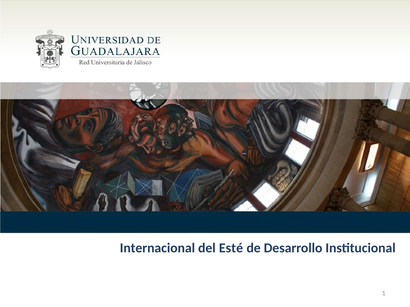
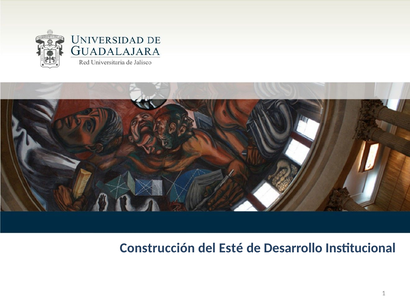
Internacional: Internacional -> Construcción (157, 248)
